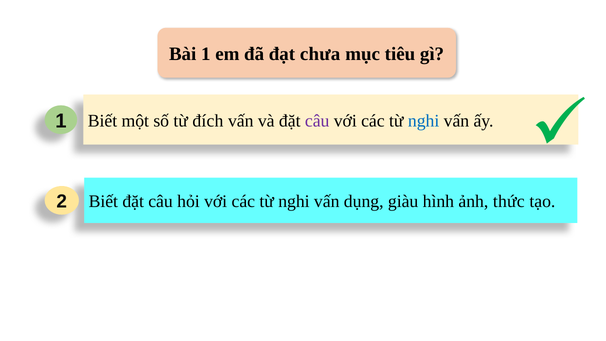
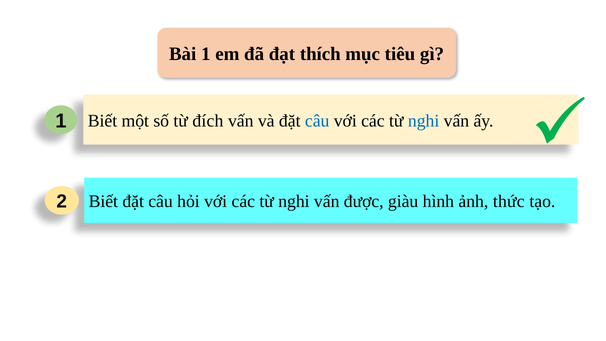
chưa: chưa -> thích (320, 54)
câu colour: purple -> blue (317, 121)
dụng: dụng -> được (364, 201)
